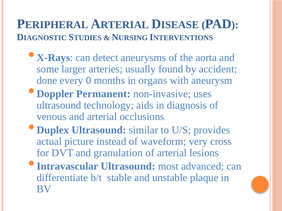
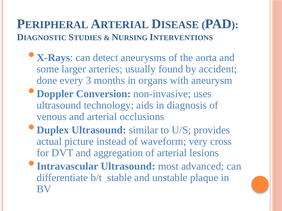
0: 0 -> 3 (89, 81)
Permanent: Permanent -> Conversion (103, 94)
granulation: granulation -> aggregation (118, 153)
